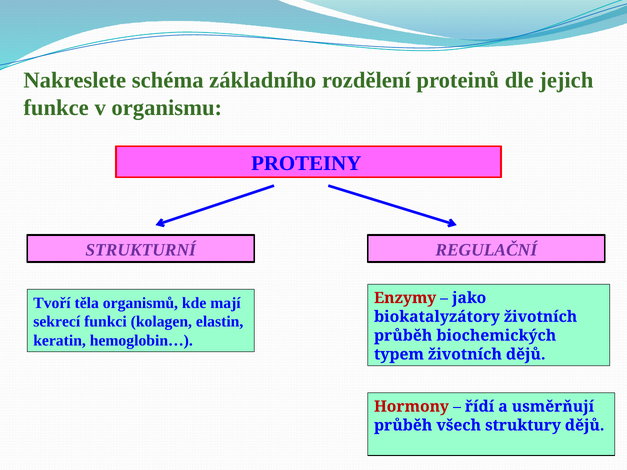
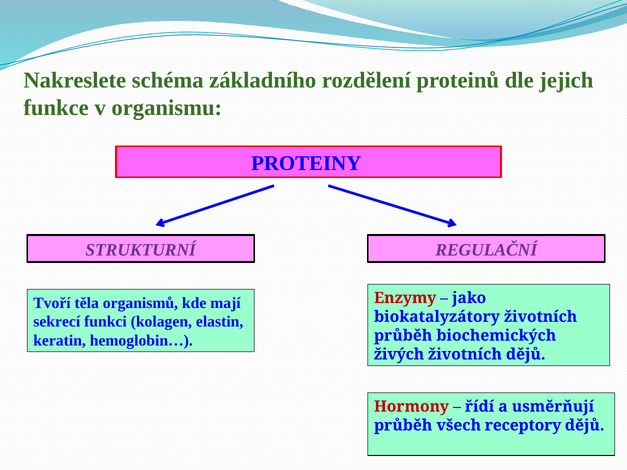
typem: typem -> živých (399, 354)
struktury: struktury -> receptory (523, 426)
